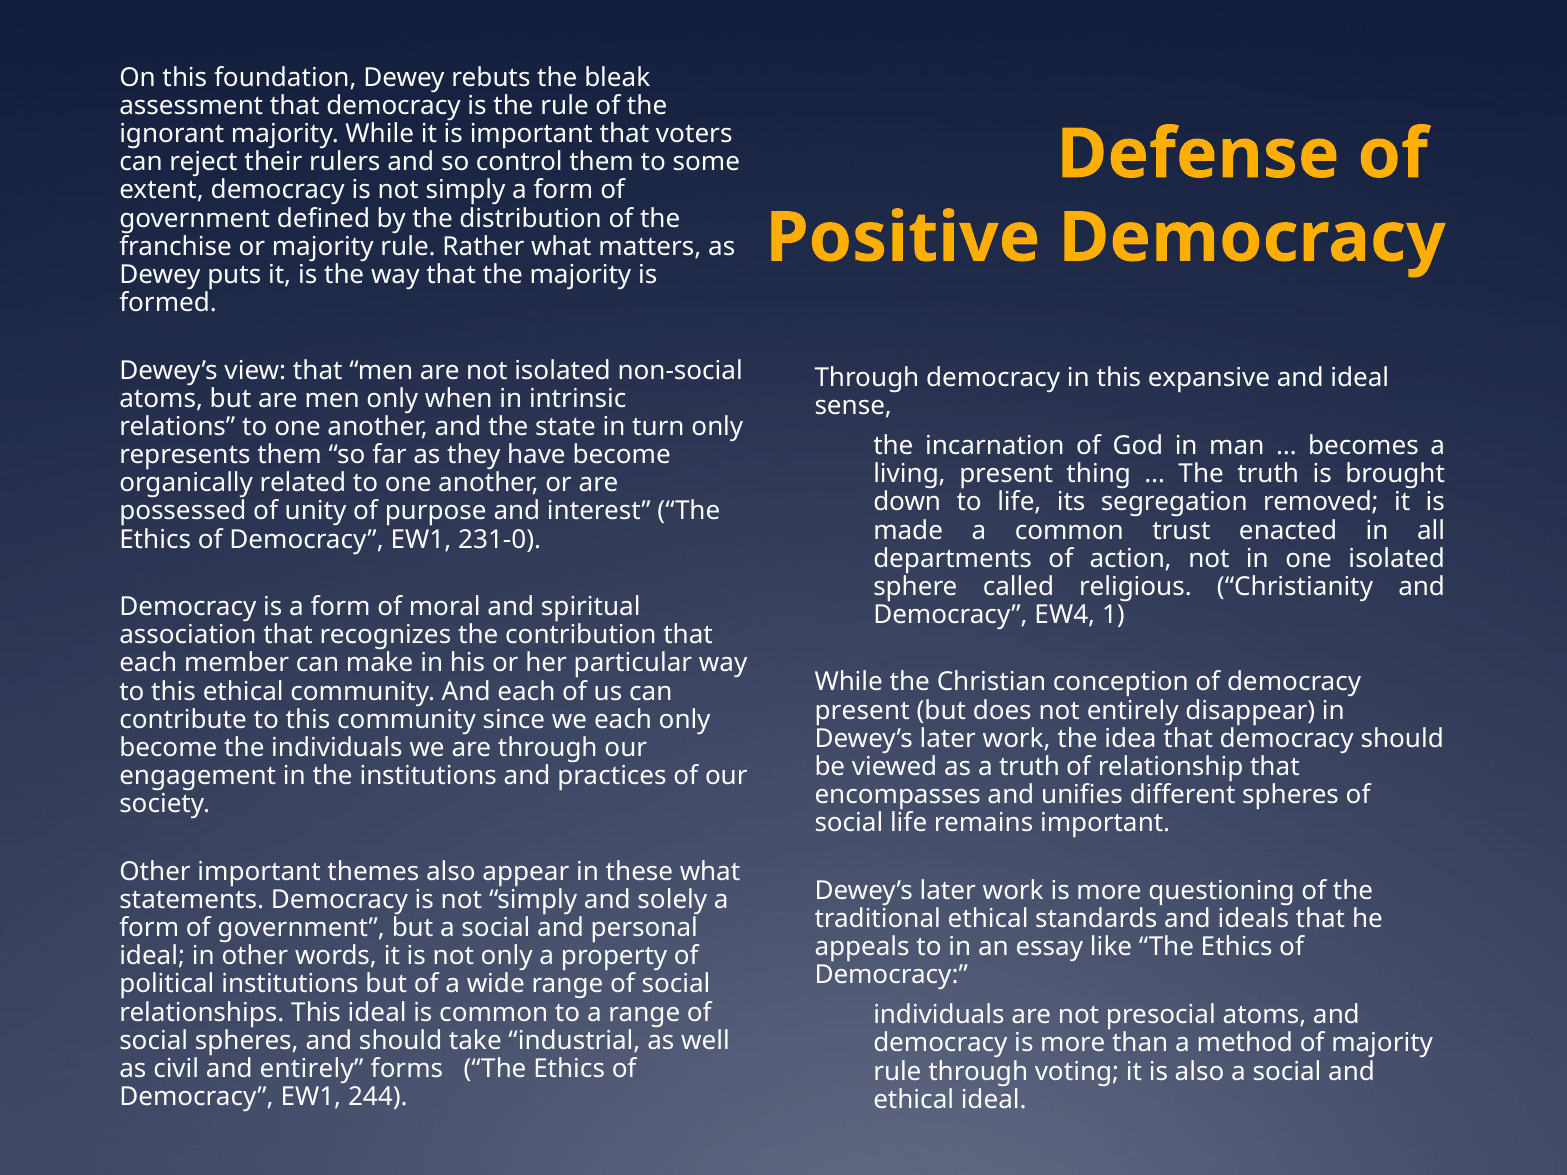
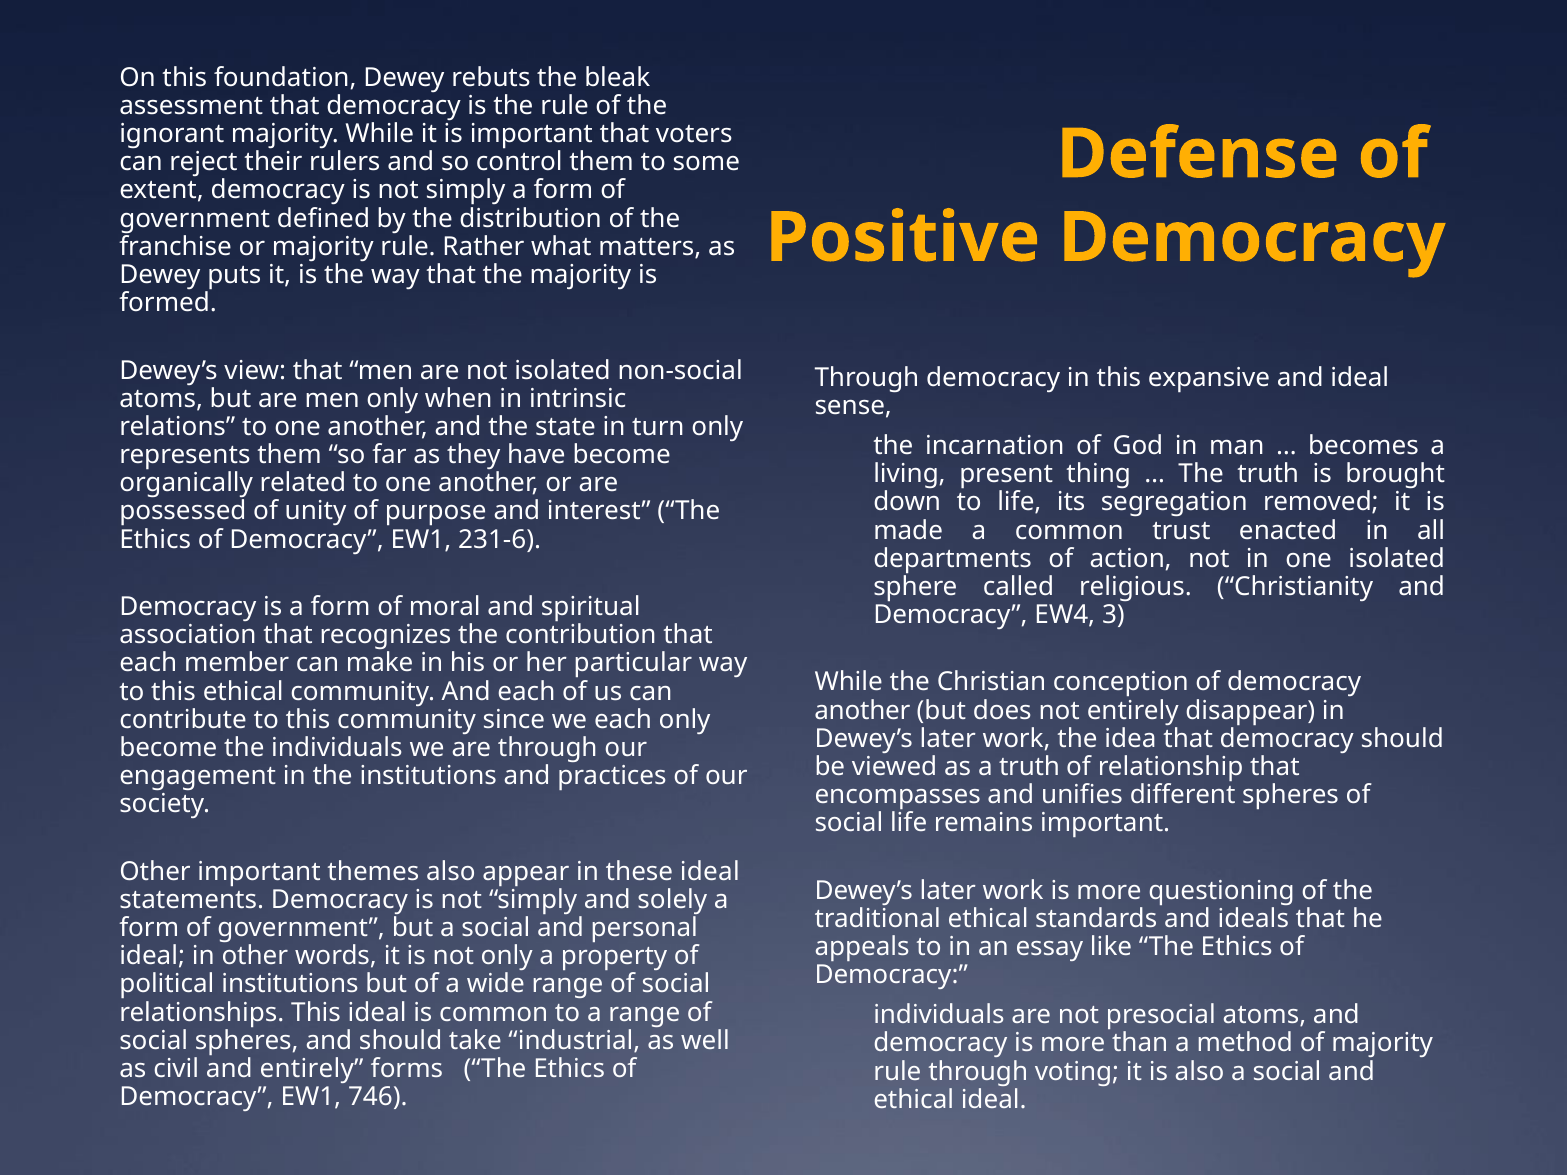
231-0: 231-0 -> 231-6 (500, 540)
1: 1 -> 3 (1113, 615)
present: present -> another (862, 711)
these what: what -> ideal (710, 872)
244: 244 -> 746 (378, 1097)
